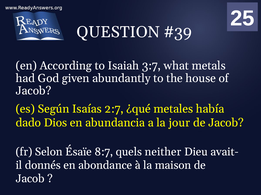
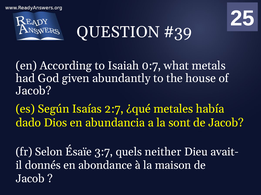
3:7: 3:7 -> 0:7 (151, 66)
jour: jour -> sont (179, 123)
8:7: 8:7 -> 3:7 (104, 152)
